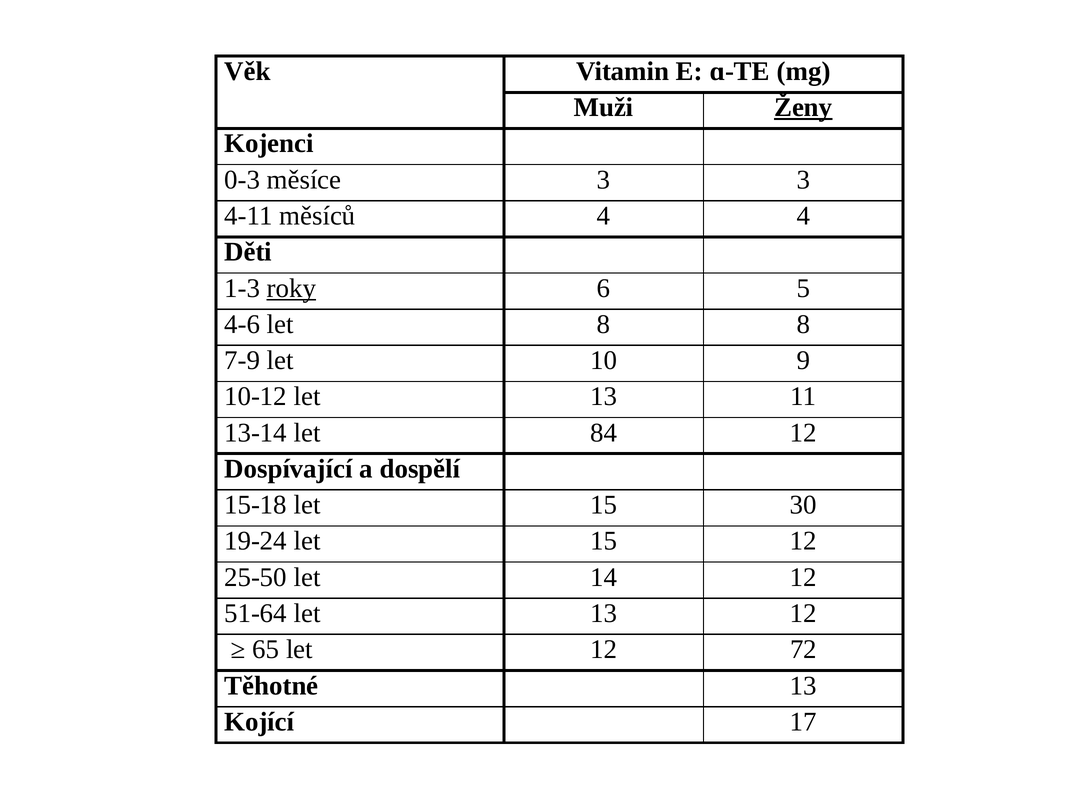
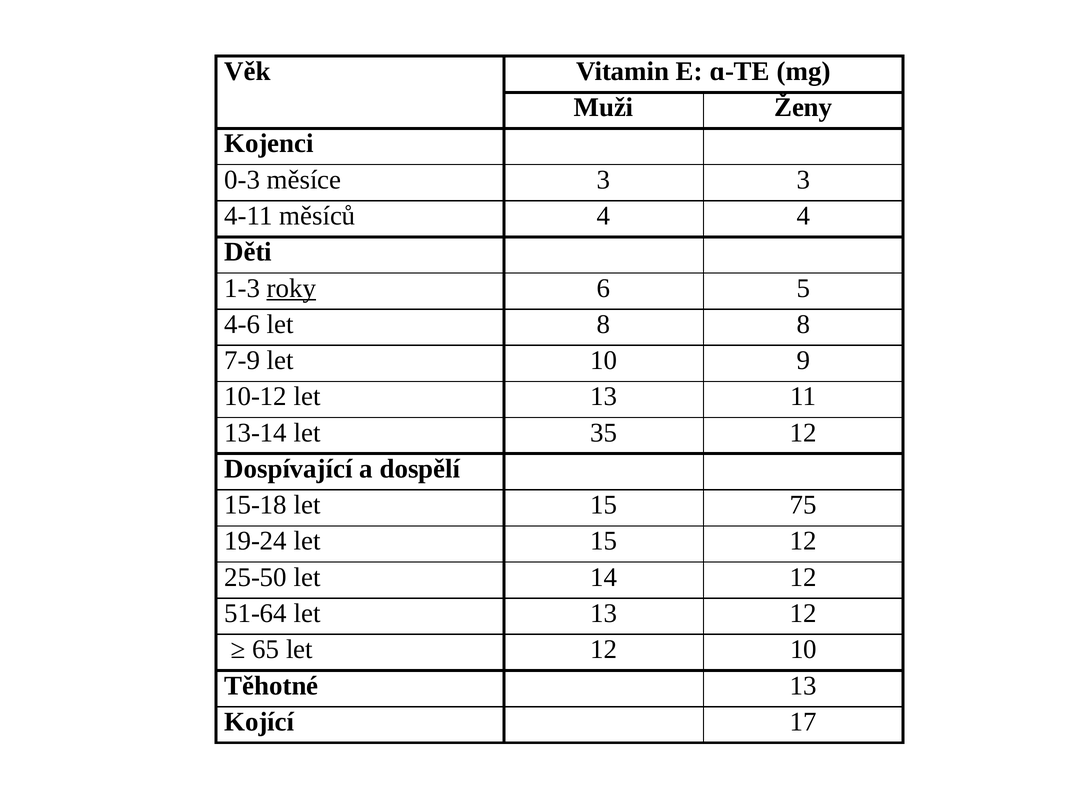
Ženy underline: present -> none (803, 107)
84: 84 -> 35 (604, 433)
30: 30 -> 75 (803, 505)
12 72: 72 -> 10 (803, 649)
